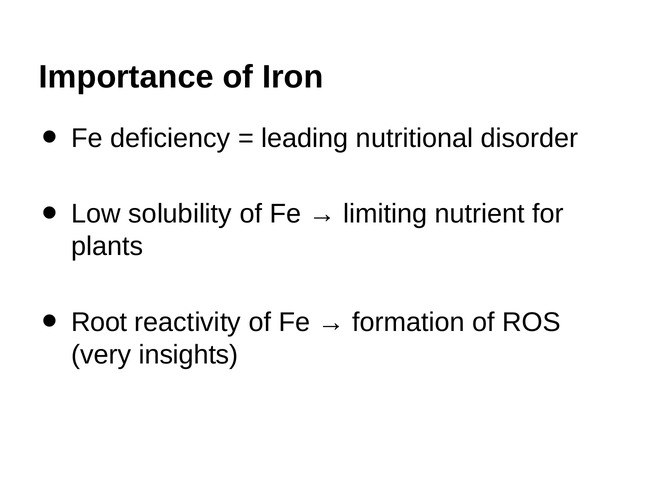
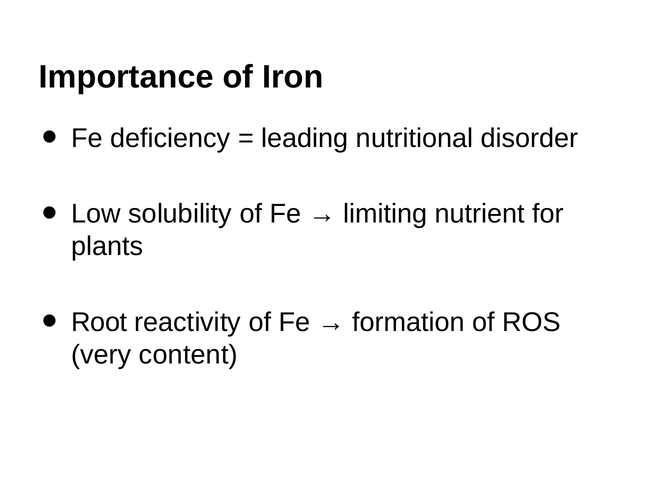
insights: insights -> content (188, 355)
